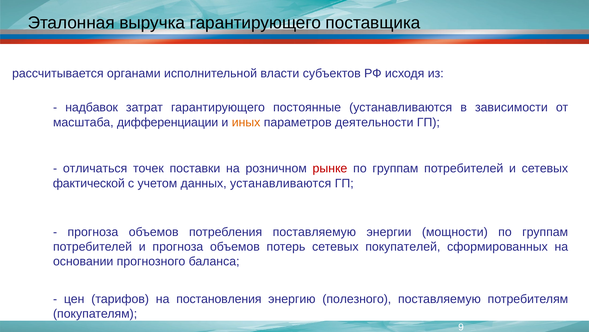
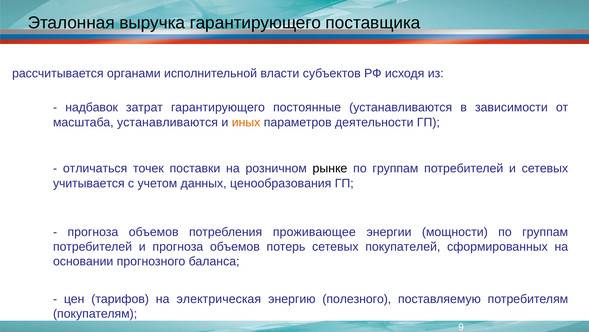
масштаба дифференциации: дифференциации -> устанавливаются (168, 122)
рынке colour: red -> black (330, 168)
фактической: фактической -> учитывается (89, 183)
данных устанавливаются: устанавливаются -> ценообразования (281, 183)
потребления поставляемую: поставляемую -> проживающее (314, 231)
постановления: постановления -> электрическая (219, 298)
